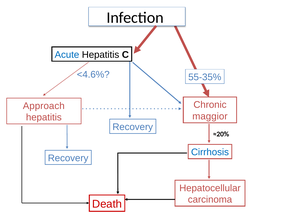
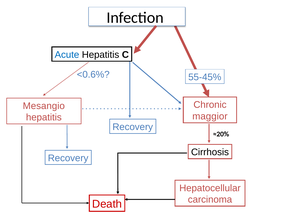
<4.6%: <4.6% -> <0.6% (93, 75)
55-35%: 55-35% -> 55-45% (205, 77)
Approach: Approach -> Mesangio (44, 106)
Cirrhosis colour: blue -> black (210, 152)
